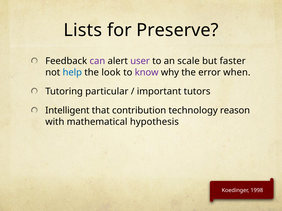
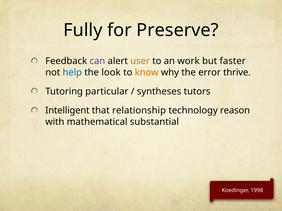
Lists: Lists -> Fully (83, 30)
user colour: purple -> orange (140, 61)
scale: scale -> work (188, 61)
know colour: purple -> orange (147, 73)
when: when -> thrive (237, 73)
important: important -> syntheses (159, 92)
contribution: contribution -> relationship (139, 111)
hypothesis: hypothesis -> substantial (154, 122)
